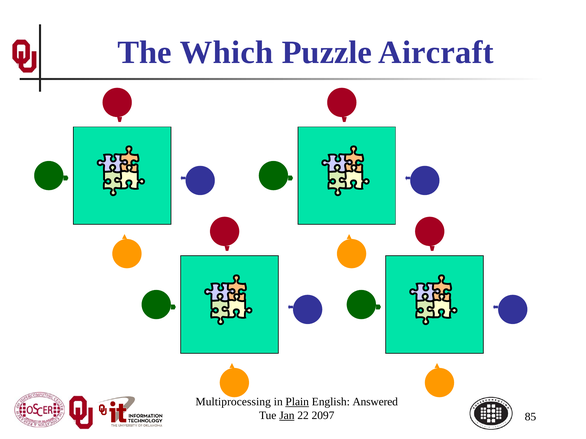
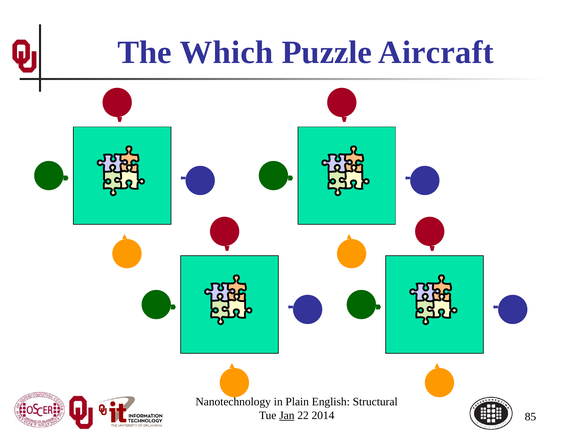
Multiprocessing: Multiprocessing -> Nanotechnology (233, 402)
Plain underline: present -> none (297, 402)
Answered: Answered -> Structural (375, 402)
2097: 2097 -> 2014 (323, 416)
